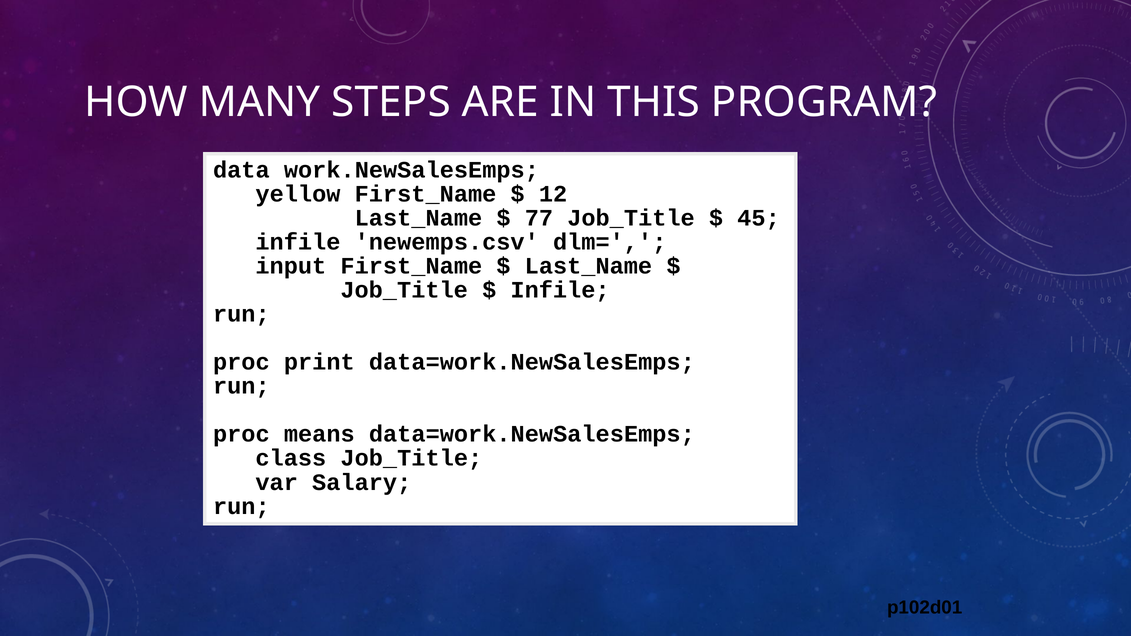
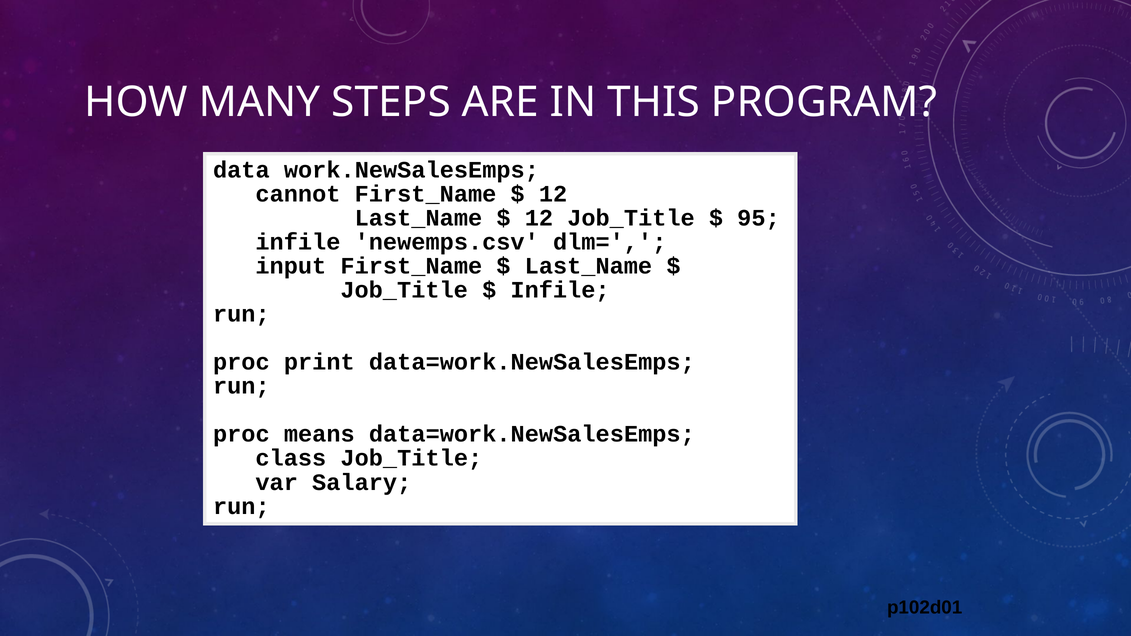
yellow: yellow -> cannot (298, 194)
77: 77 -> 12 (539, 218)
45: 45 -> 95 (759, 218)
